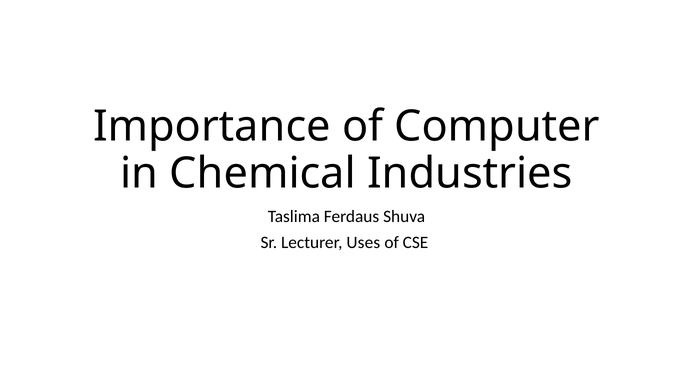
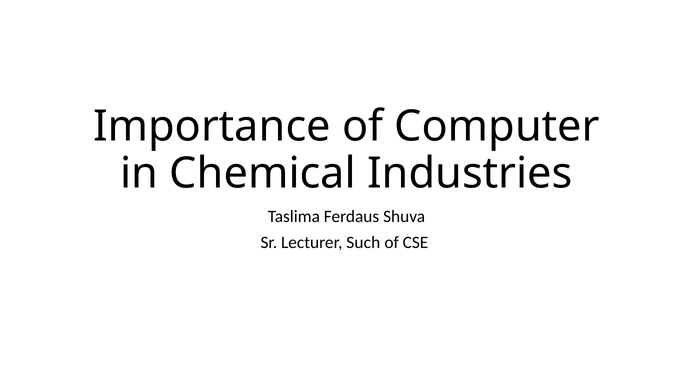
Uses: Uses -> Such (363, 243)
